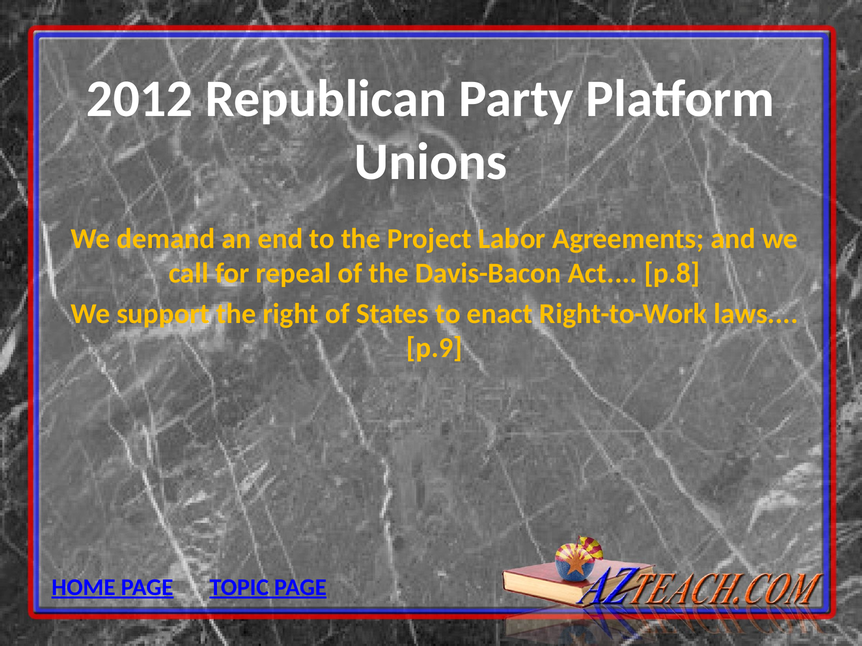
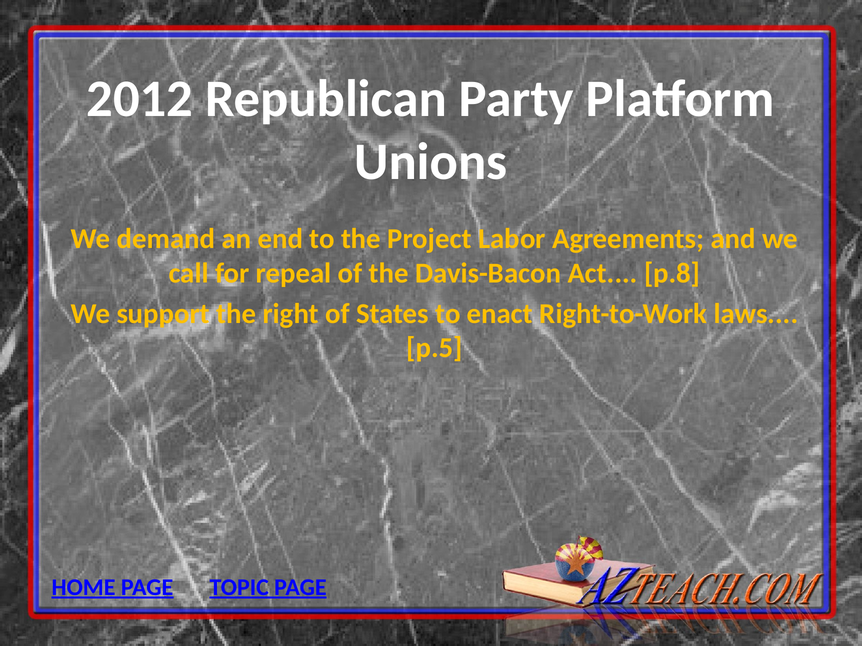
p.9: p.9 -> p.5 (435, 348)
